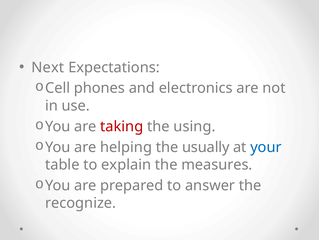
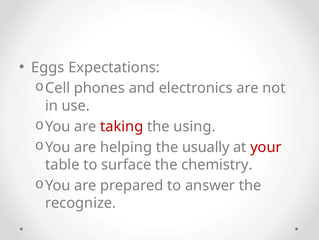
Next: Next -> Eggs (48, 67)
your colour: blue -> red (266, 147)
explain: explain -> surface (126, 164)
measures: measures -> chemistry (217, 164)
